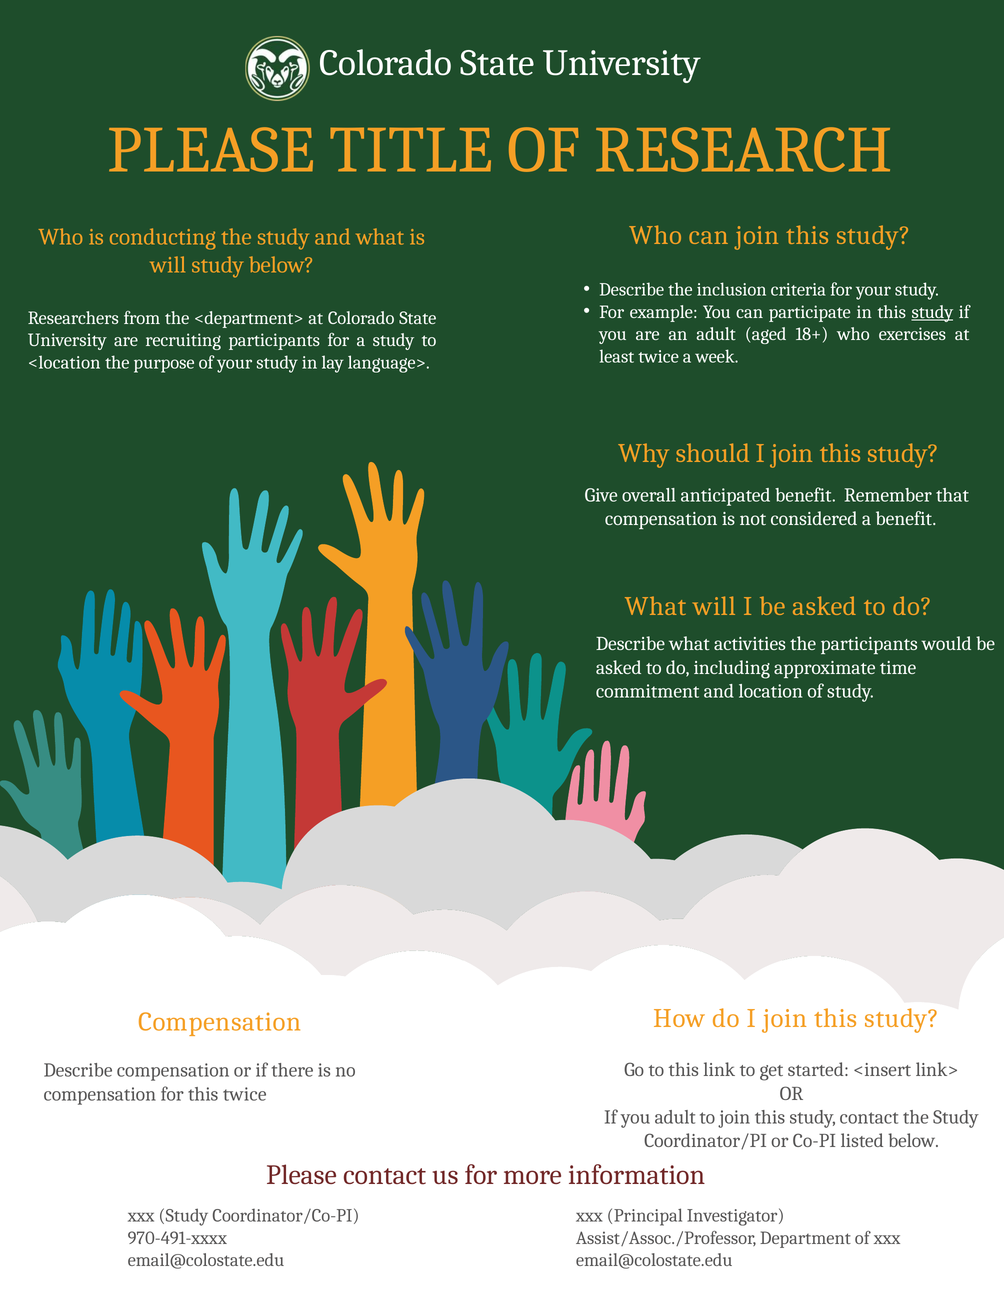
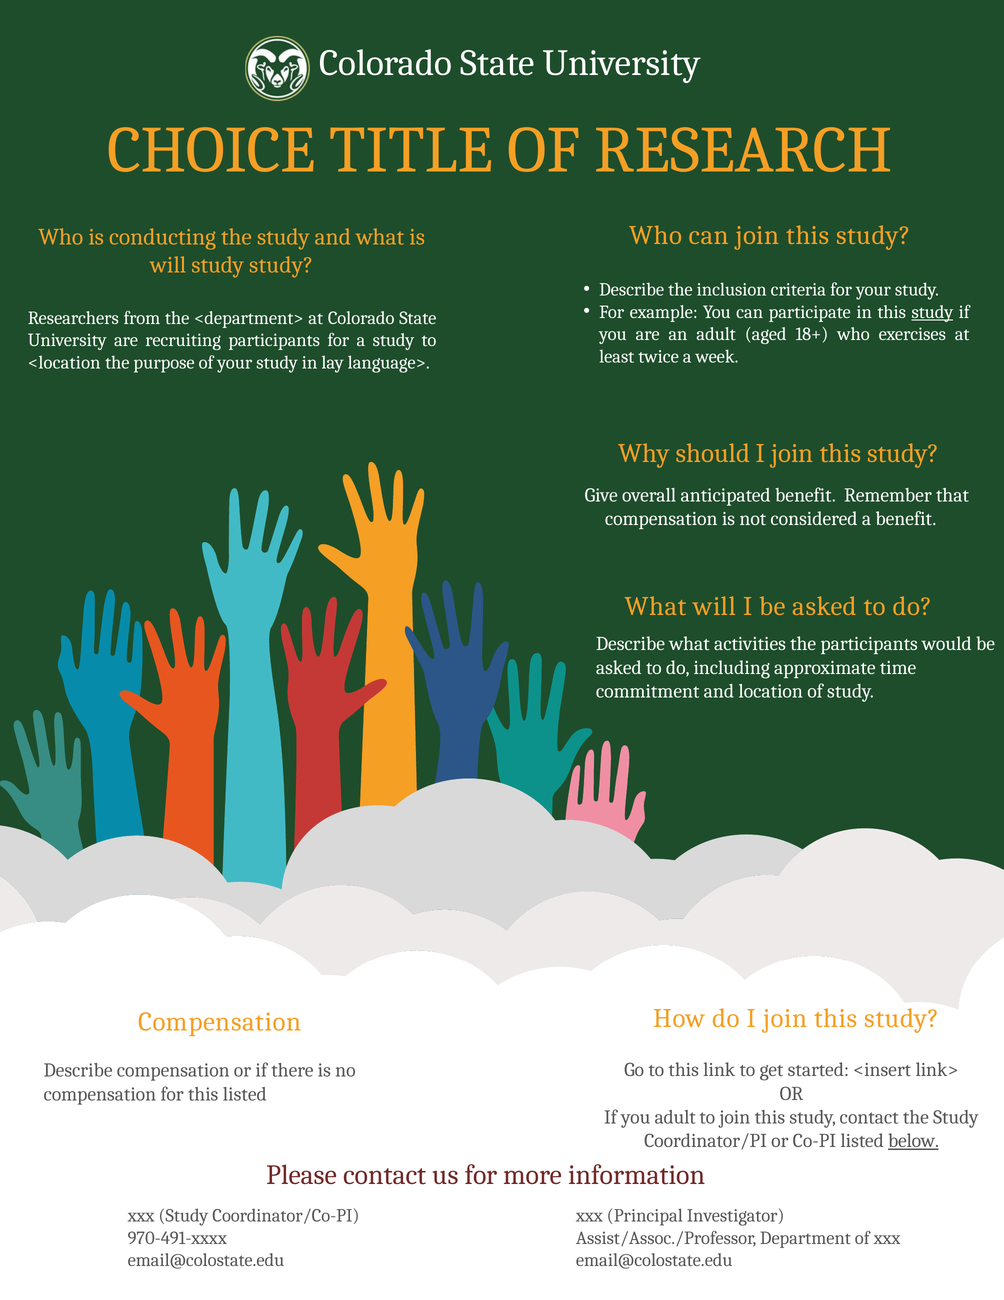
PLEASE: PLEASE -> CHOICE (211, 150)
study below: below -> study (281, 265)
this twice: twice -> listed (245, 1094)
below underline: none -> present (914, 1140)
